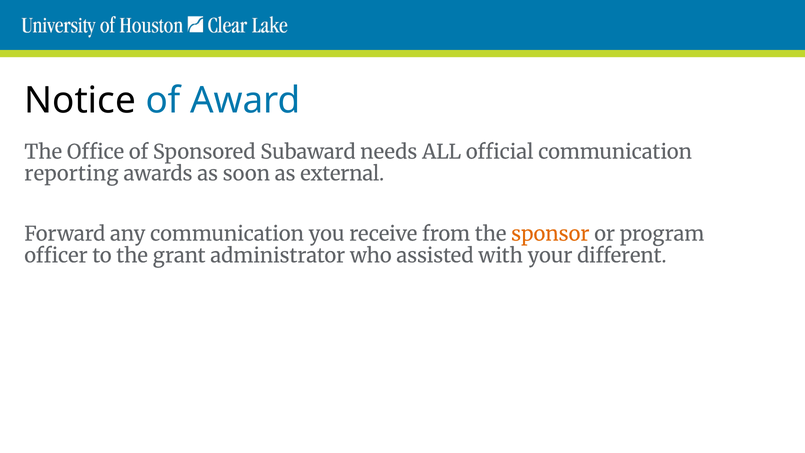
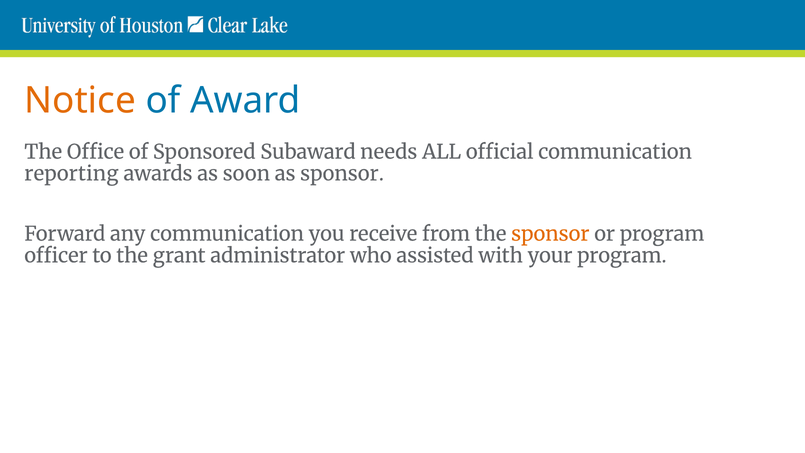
Notice colour: black -> orange (80, 100)
as external: external -> sponsor (342, 174)
your different: different -> program (622, 256)
